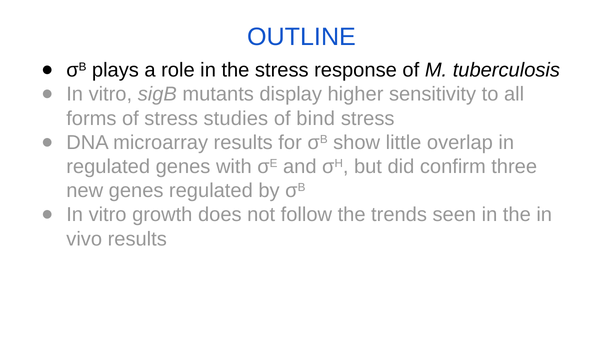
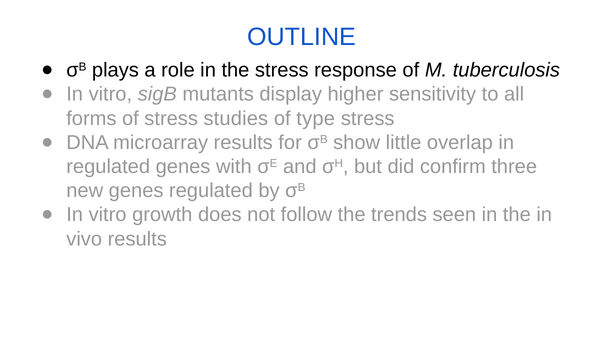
bind: bind -> type (316, 118)
